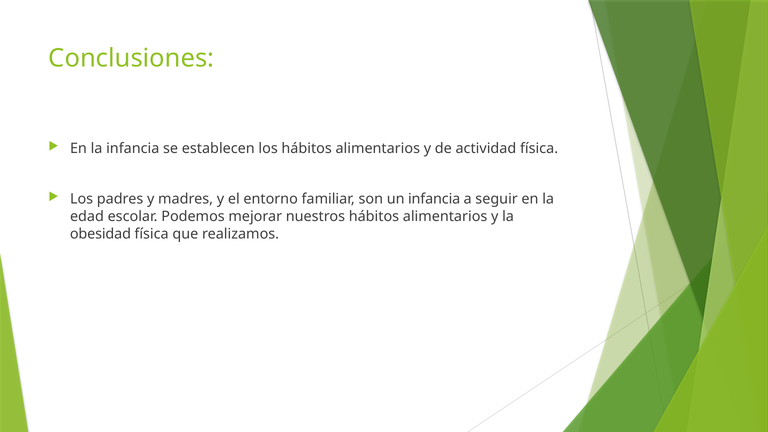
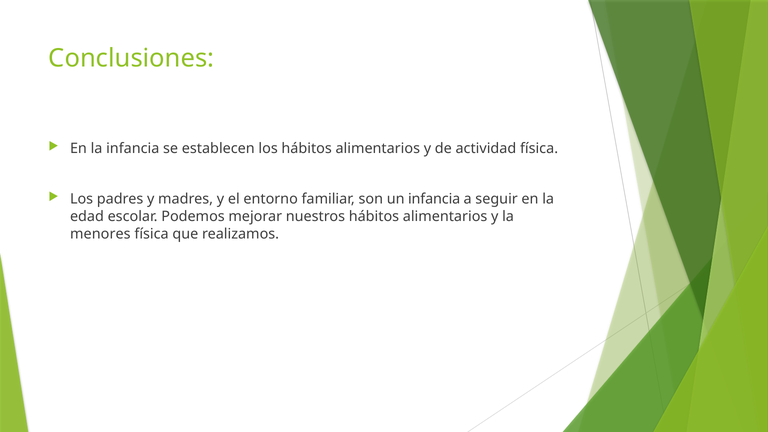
obesidad: obesidad -> menores (100, 234)
